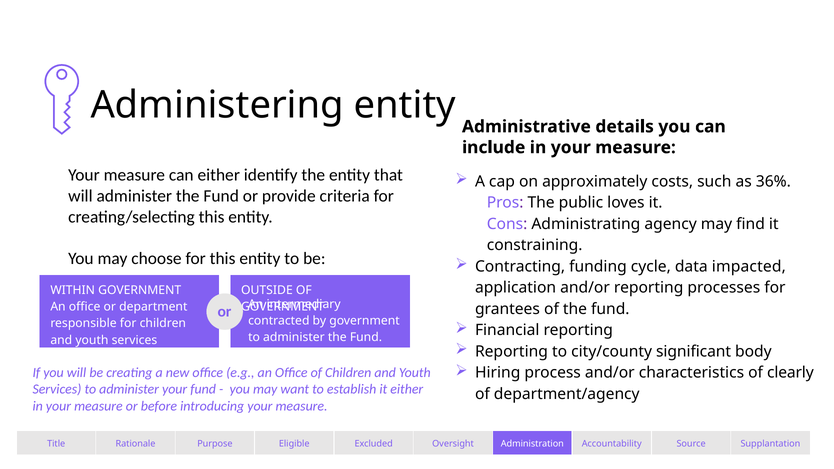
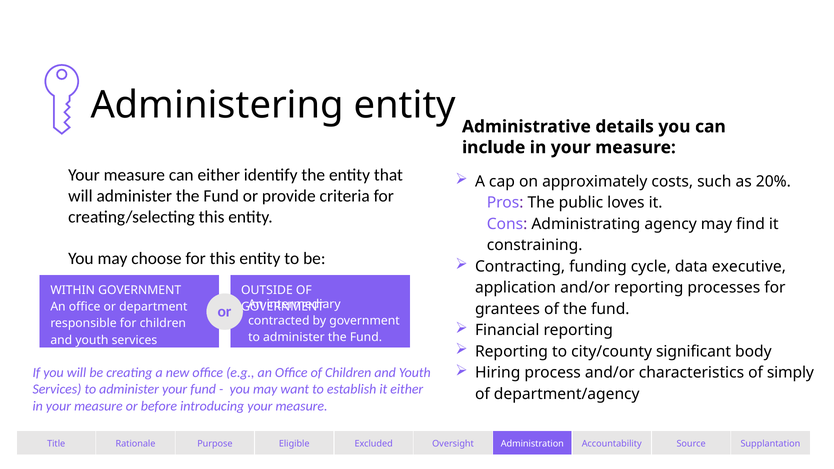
36%: 36% -> 20% (773, 181)
impacted: impacted -> executive (749, 267)
clearly: clearly -> simply (790, 373)
